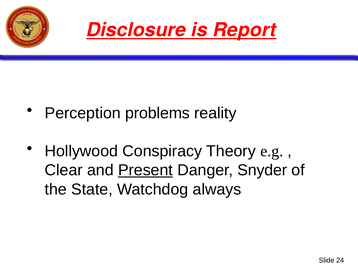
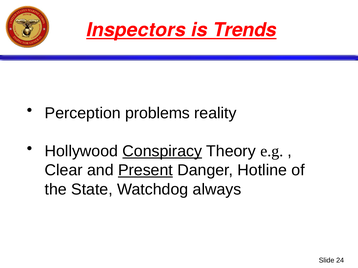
Disclosure: Disclosure -> Inspectors (136, 30)
Report: Report -> Trends (245, 30)
Conspiracy underline: none -> present (162, 151)
Snyder: Snyder -> Hotline (262, 171)
